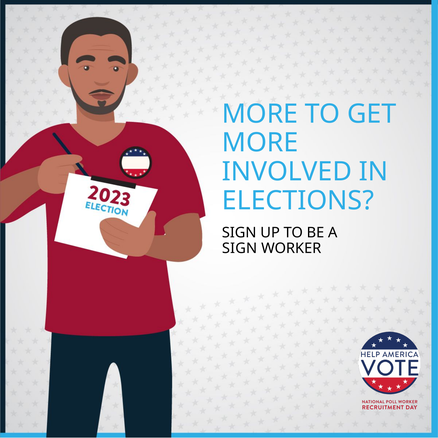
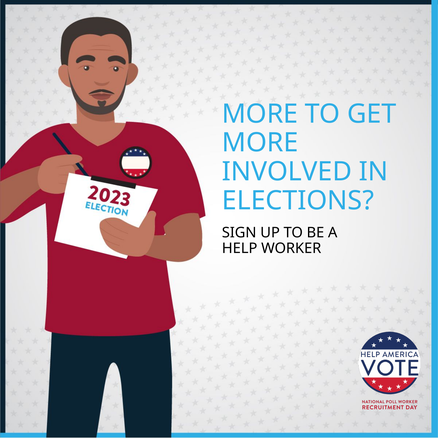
SIGN: SIGN -> HELP (240, 248)
